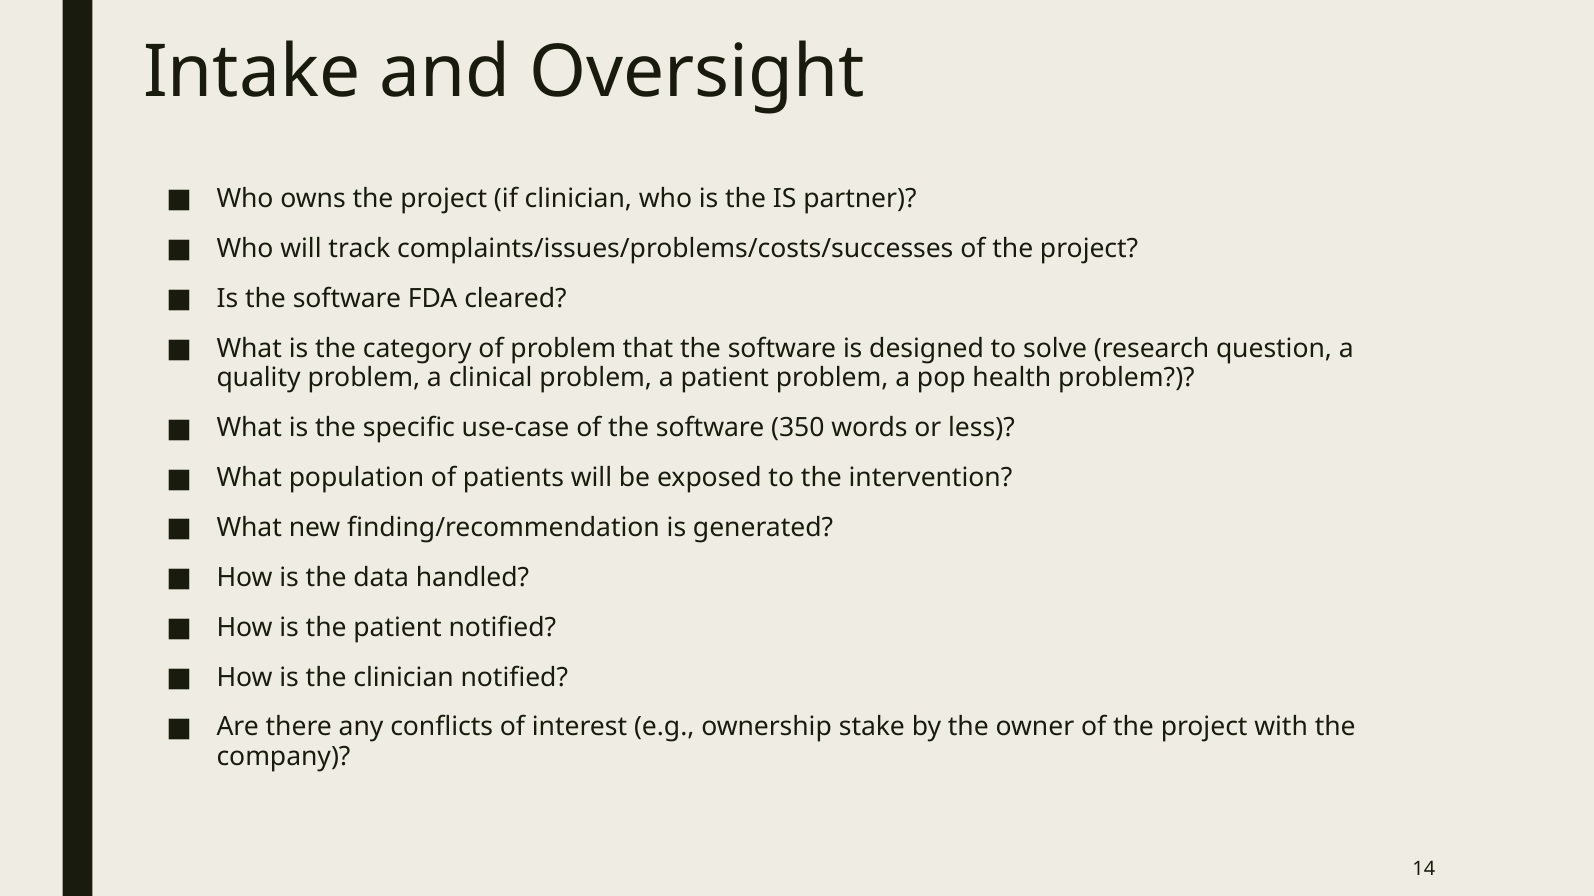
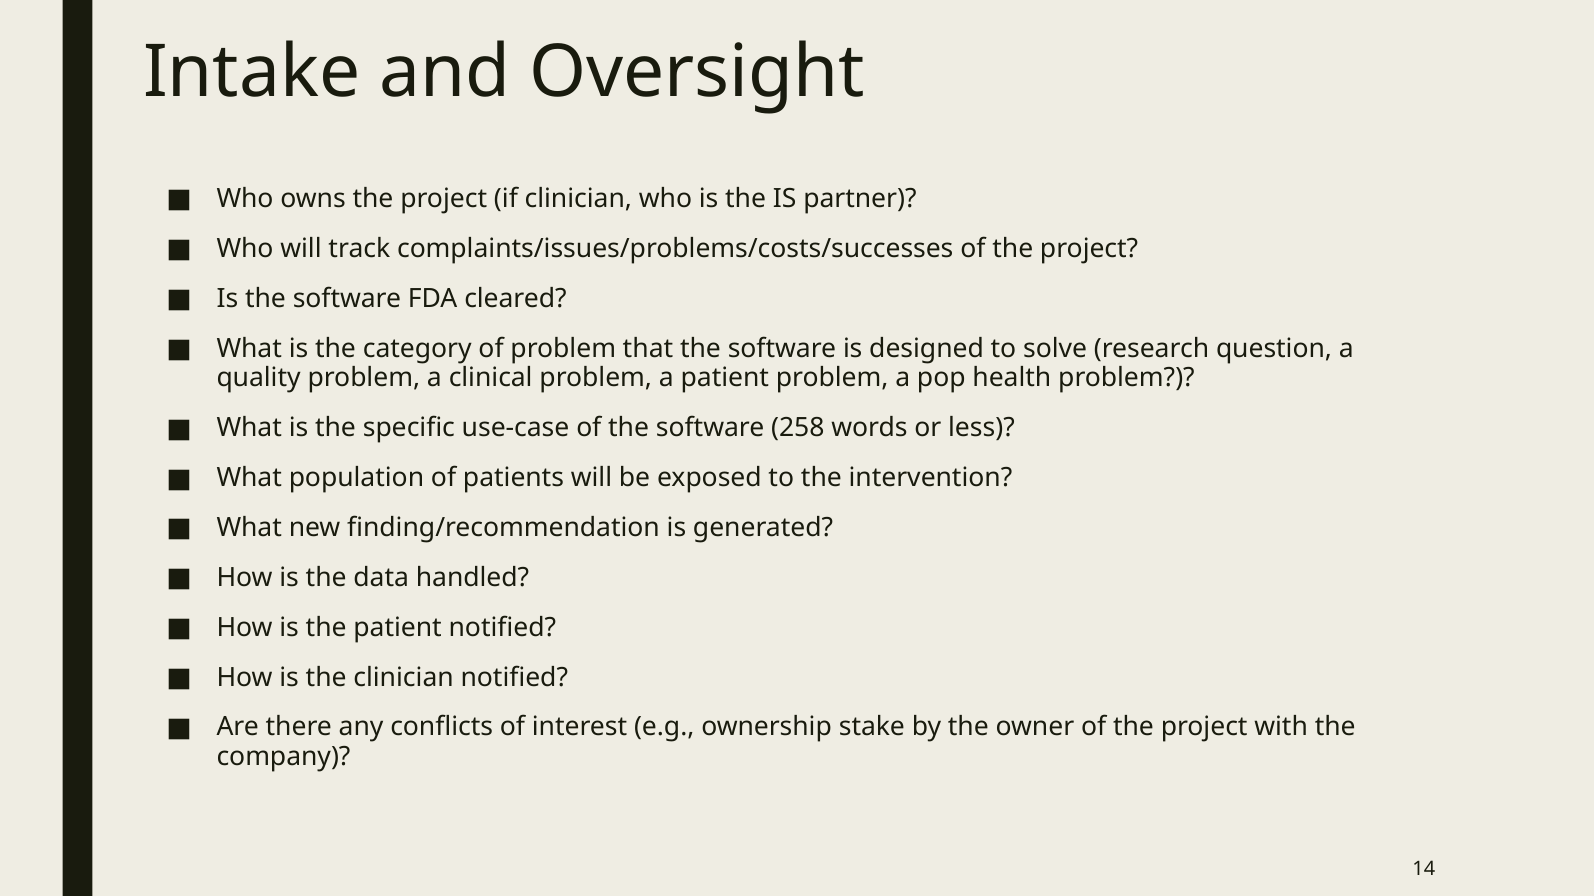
350: 350 -> 258 (798, 428)
